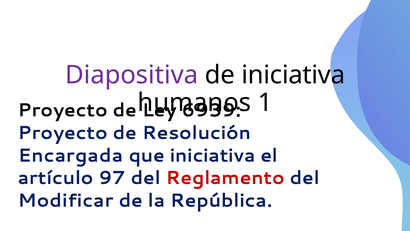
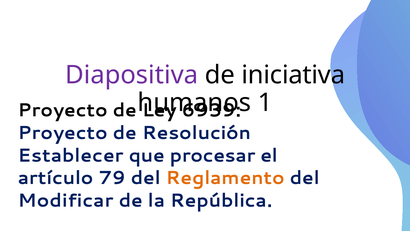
Encargada: Encargada -> Establecer (71, 155)
que iniciativa: iniciativa -> procesar (213, 155)
97: 97 -> 79 (112, 178)
Reglamento colour: red -> orange (225, 178)
